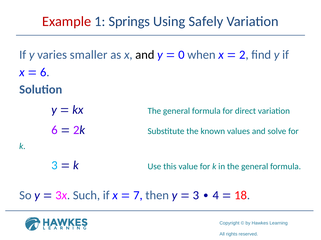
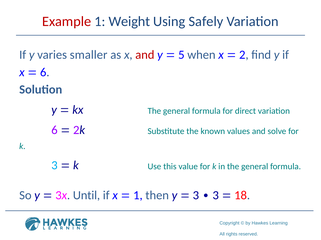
Springs: Springs -> Weight (129, 22)
and colour: black -> red (145, 55)
0: 0 -> 5 (181, 55)
Such: Such -> Until (87, 196)
7: 7 -> 1 (138, 196)
3 4: 4 -> 3 (216, 196)
